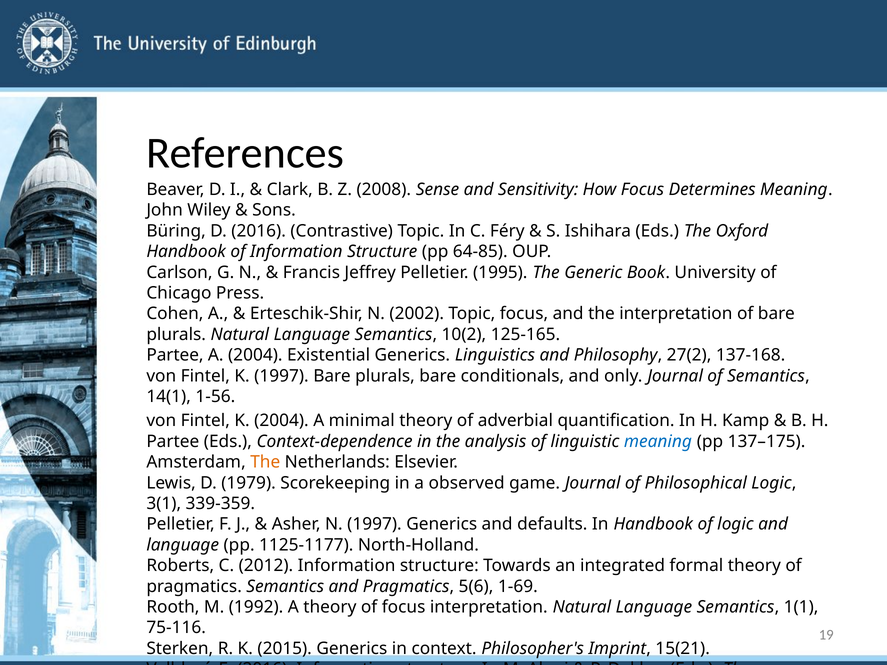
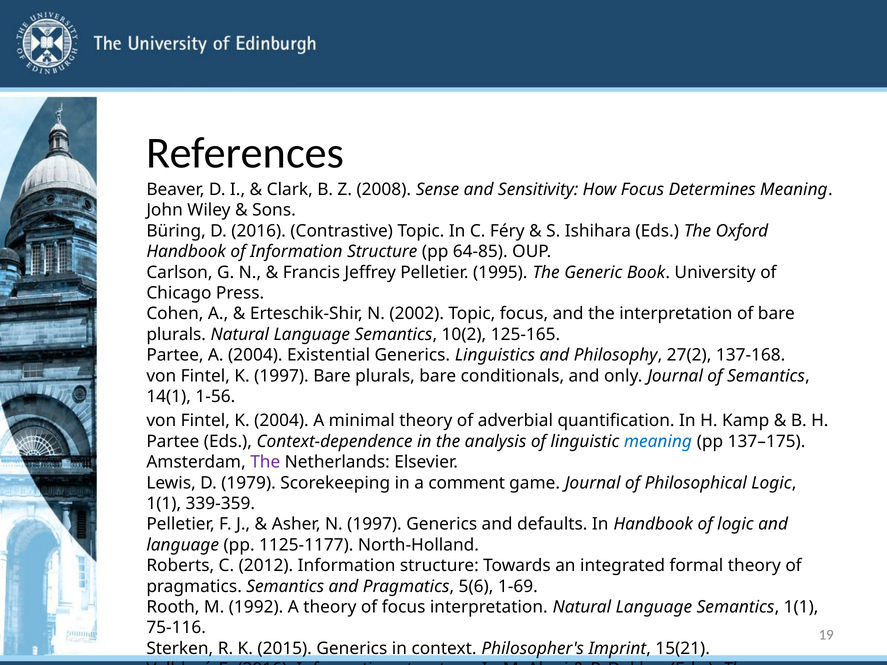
The colour: orange -> purple (265, 462)
observed: observed -> comment (467, 483)
3(1: 3(1 -> 1(1 (164, 504)
